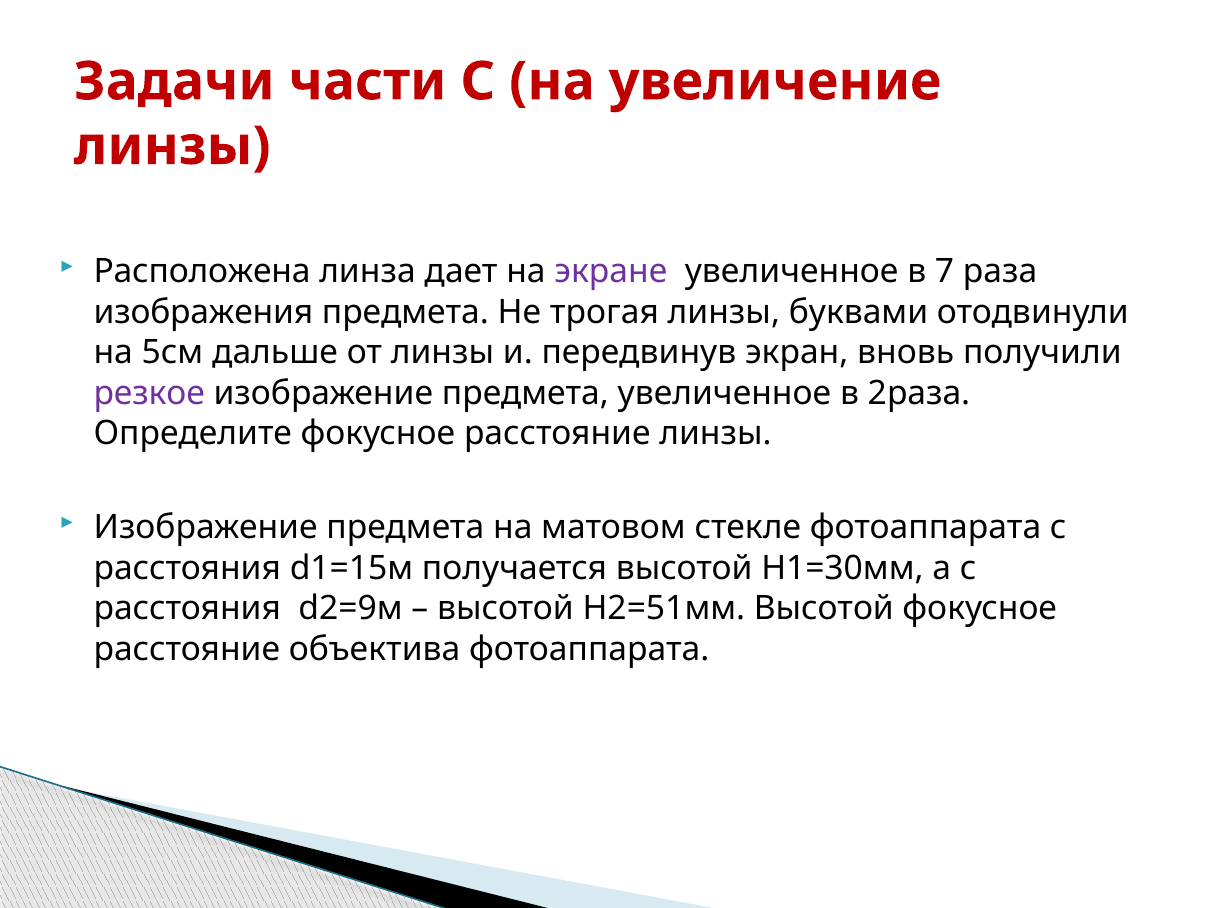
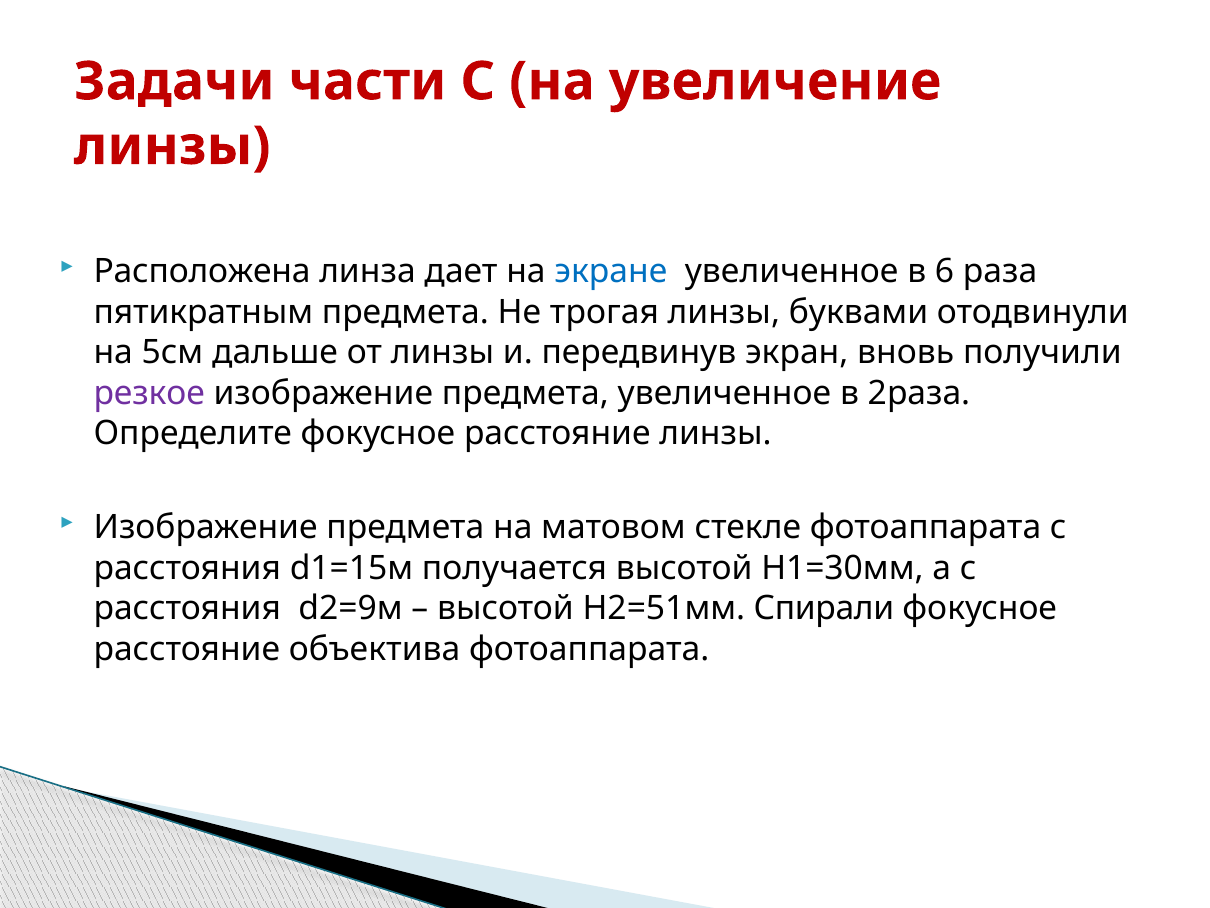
экране colour: purple -> blue (611, 272)
7: 7 -> 6 (945, 272)
изображения: изображения -> пятикратным (203, 312)
H2=51мм Высотой: Высотой -> Спирали (824, 608)
